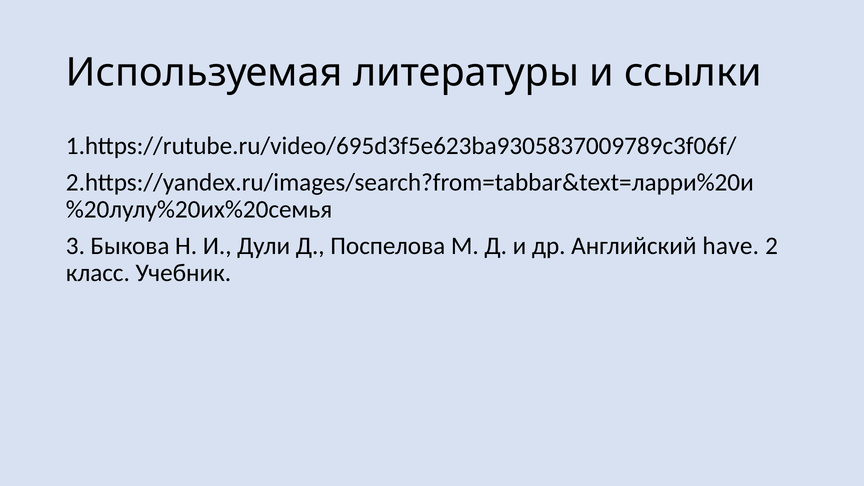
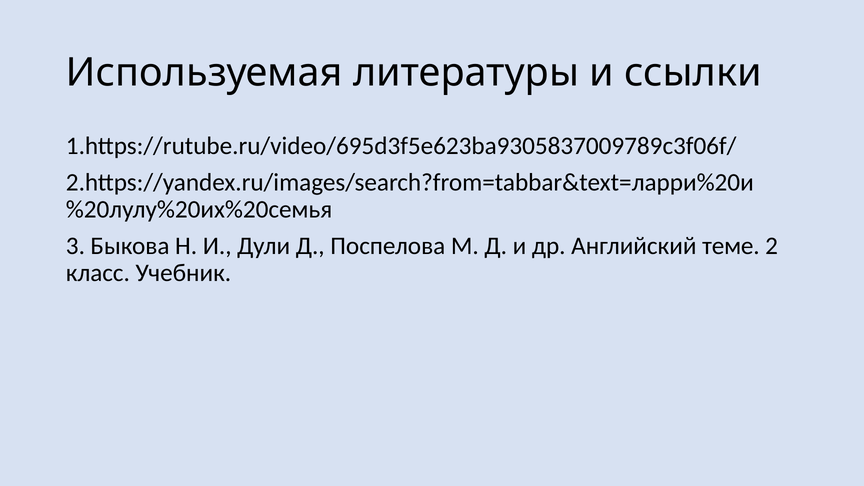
have: have -> теме (731, 246)
